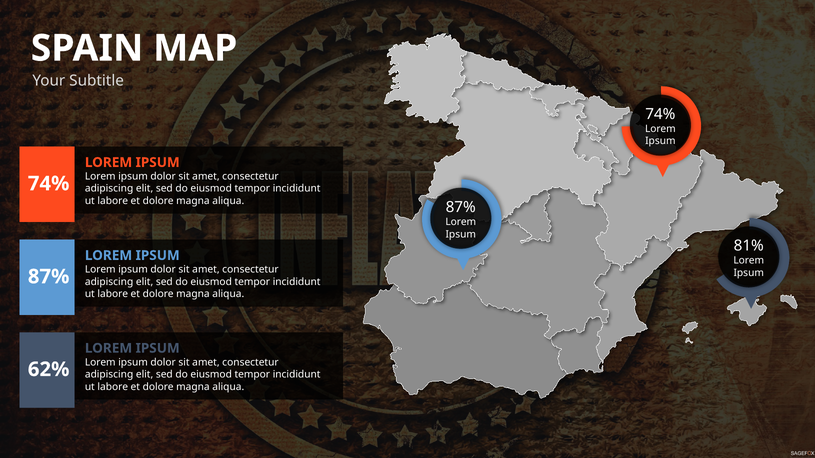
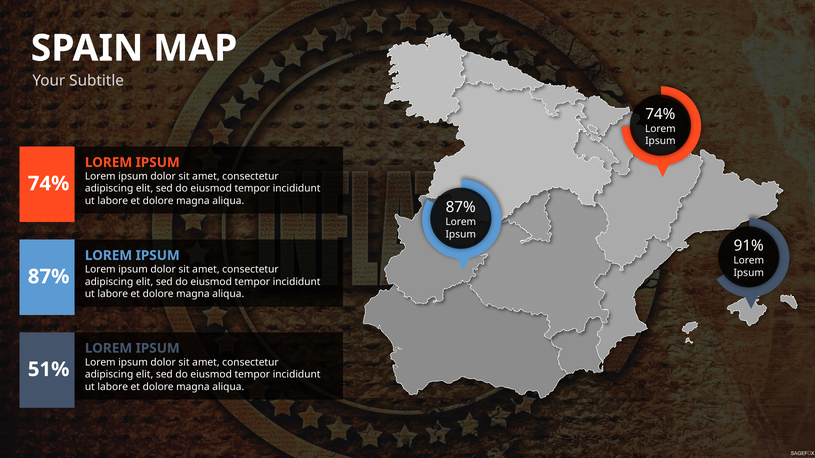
81%: 81% -> 91% (749, 246)
62%: 62% -> 51% (49, 370)
